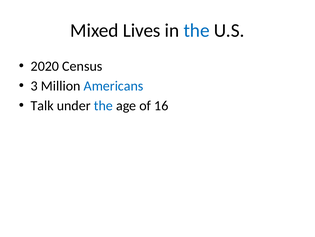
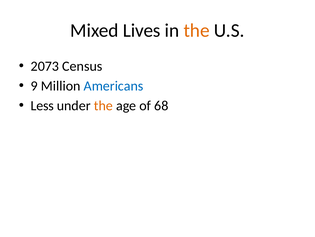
the colour: blue -> orange (197, 30)
2020: 2020 -> 2073 (45, 66)
3: 3 -> 9 (34, 86)
Talk: Talk -> Less (42, 105)
the colour: blue -> orange (103, 105)
16: 16 -> 68 (161, 105)
